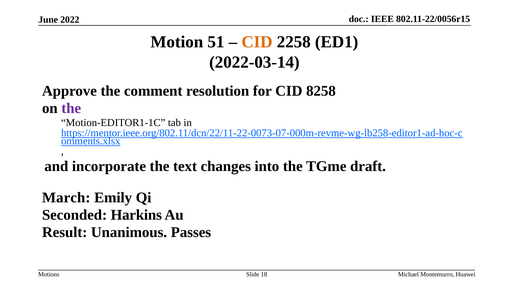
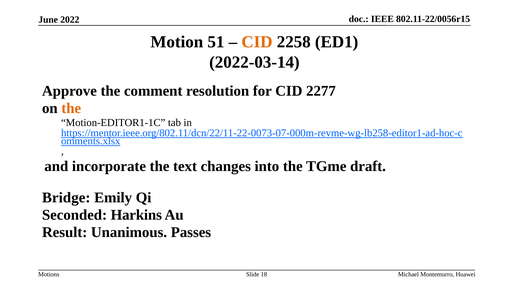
8258: 8258 -> 2277 (321, 91)
the colour: purple -> orange (71, 108)
March: March -> Bridge (66, 198)
